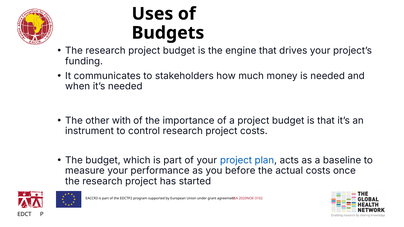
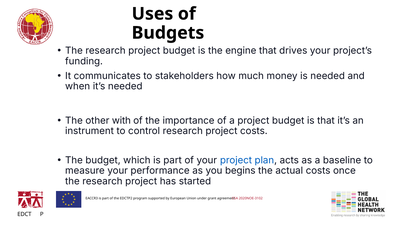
before: before -> begins (240, 171)
